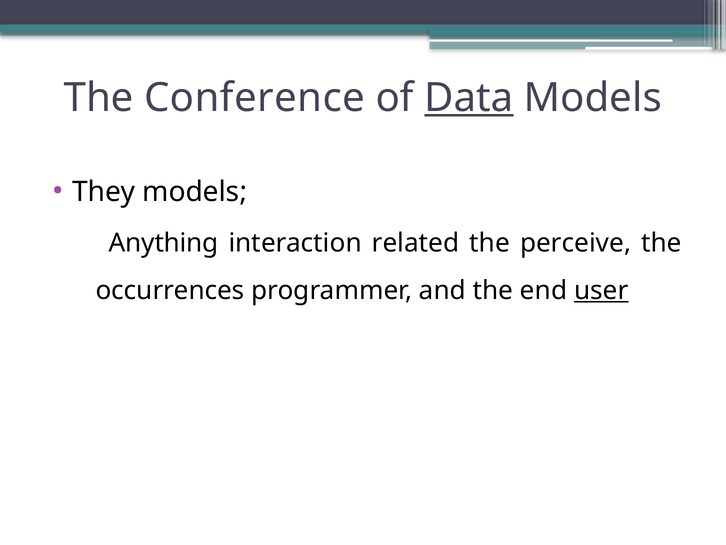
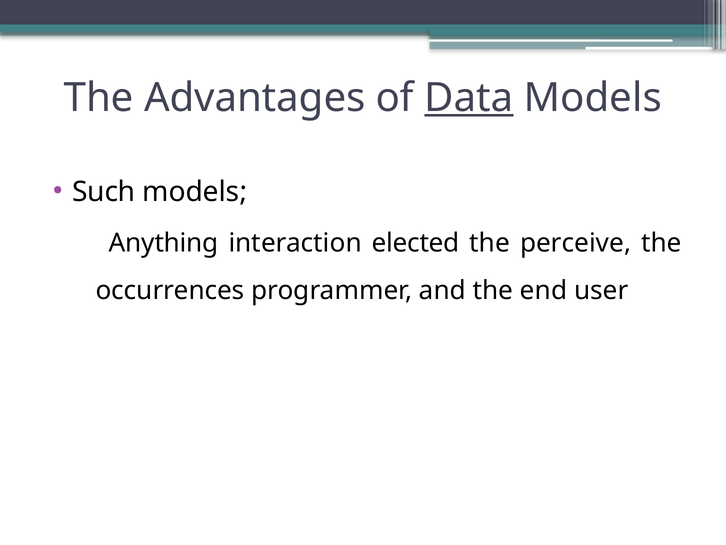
Conference: Conference -> Advantages (255, 98)
They: They -> Such (104, 192)
related: related -> elected (416, 243)
user underline: present -> none (601, 290)
